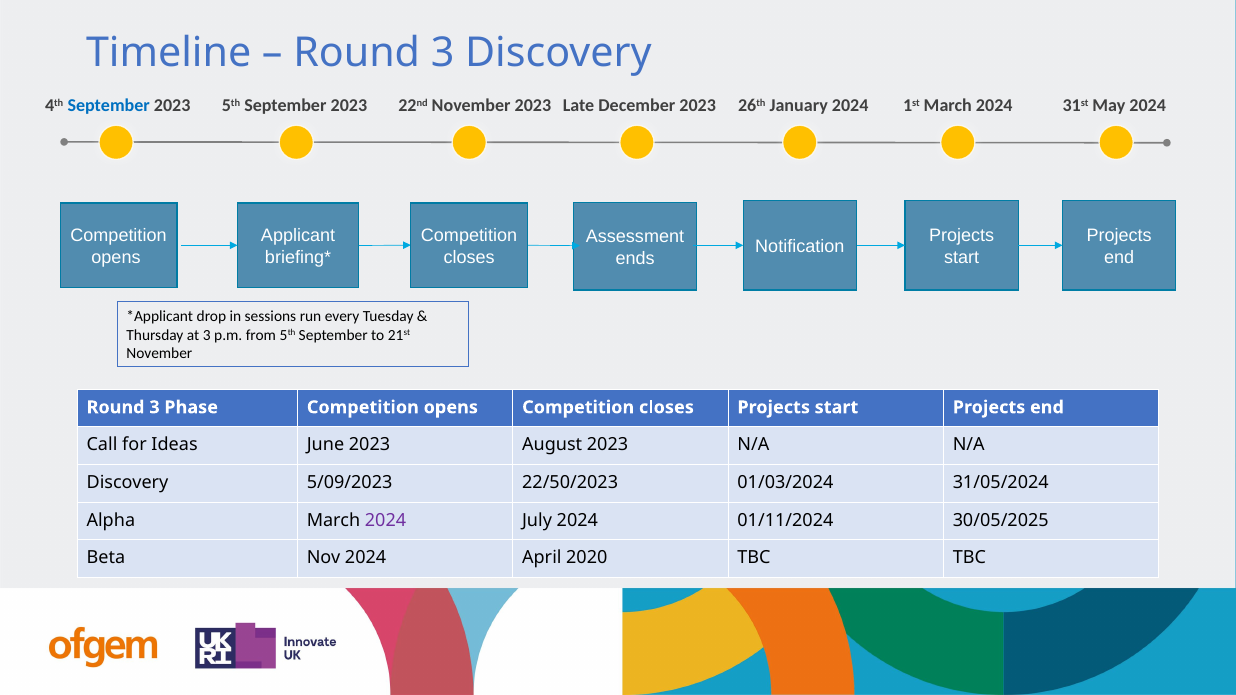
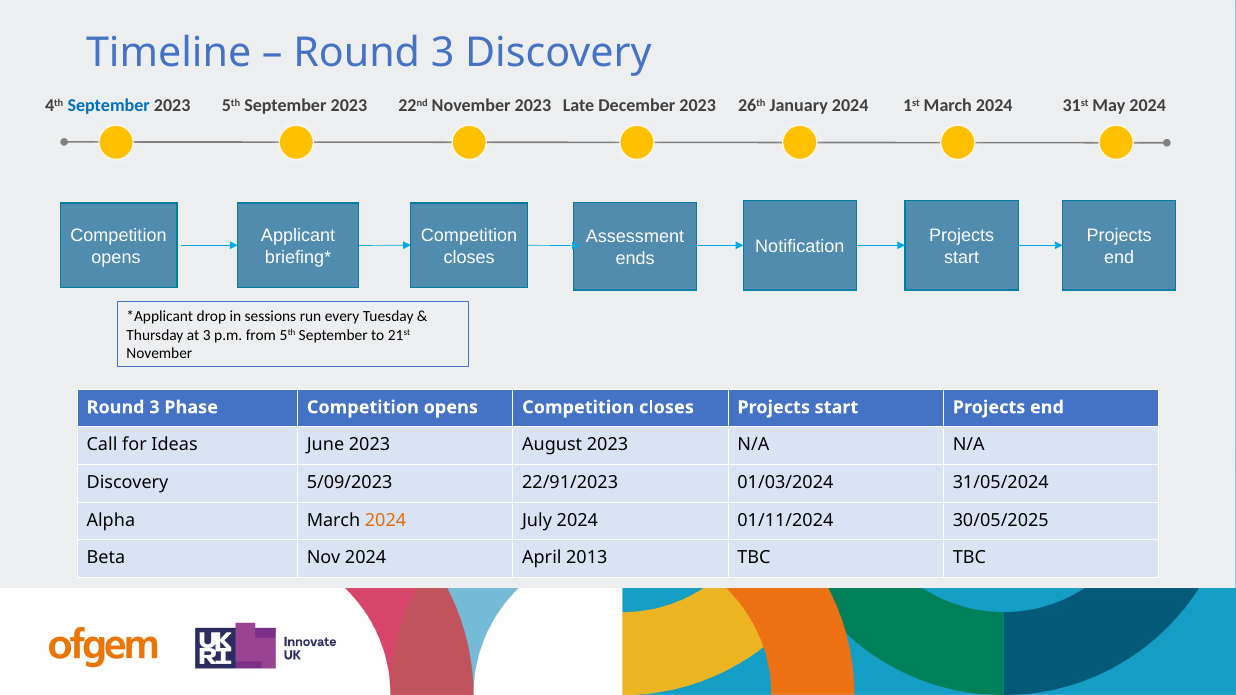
22/50/2023: 22/50/2023 -> 22/91/2023 (570, 483)
2024 colour: purple -> orange (386, 520)
2020: 2020 -> 2013 (587, 558)
